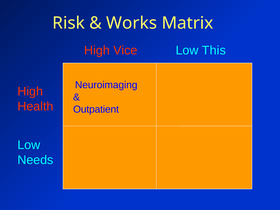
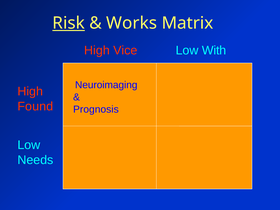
Risk underline: none -> present (69, 23)
This: This -> With (214, 50)
Health: Health -> Found (35, 106)
Outpatient: Outpatient -> Prognosis (96, 109)
